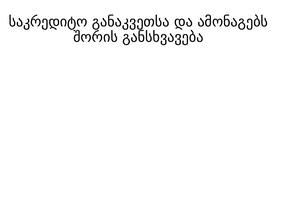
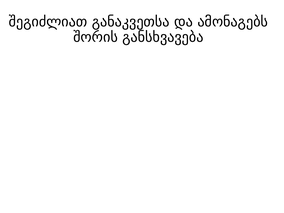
საკრედიტო: საკრედიტო -> შეგიძლიათ (48, 22)
